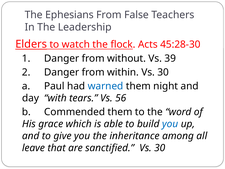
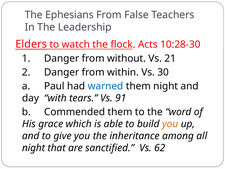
45:28-30: 45:28-30 -> 10:28-30 (180, 44)
39: 39 -> 21 (170, 58)
56: 56 -> 91 (121, 98)
you colour: blue -> orange (170, 124)
leave: leave -> night (34, 148)
sanctified Vs 30: 30 -> 62 (160, 148)
